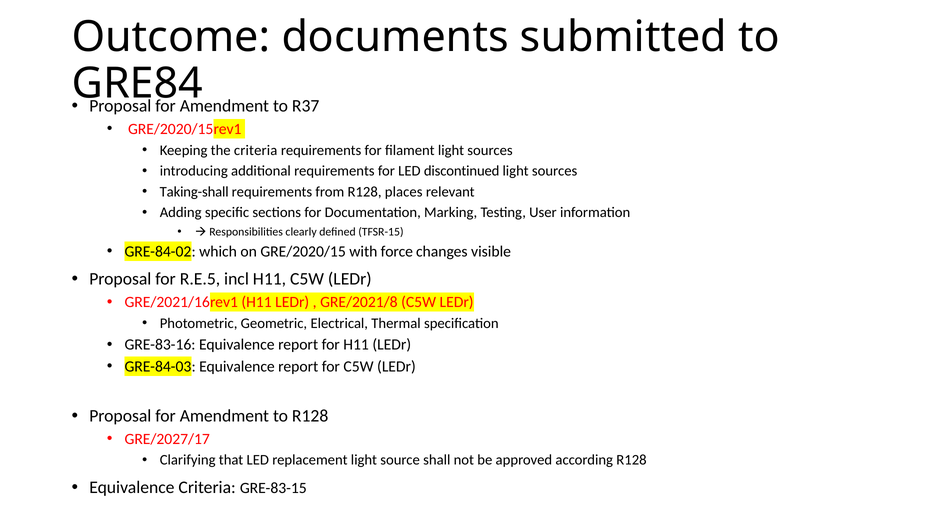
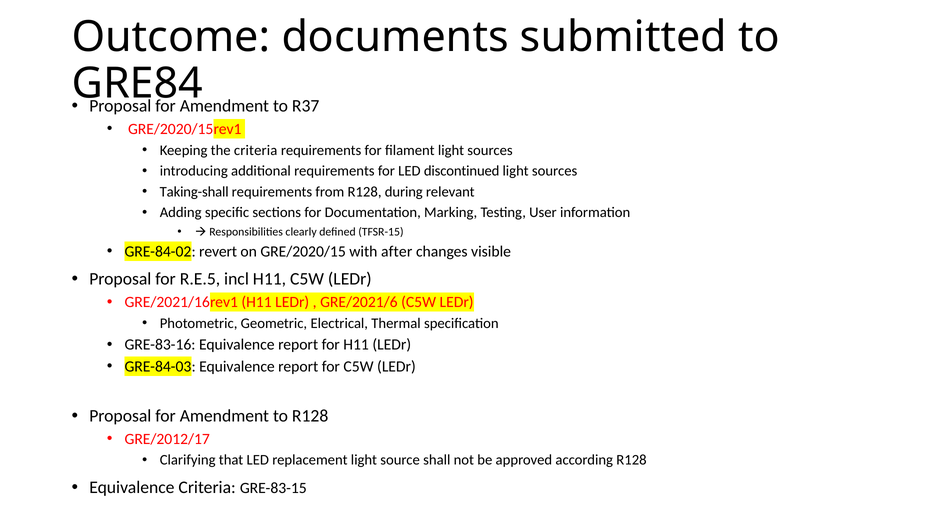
places: places -> during (404, 192)
which: which -> revert (218, 251)
force: force -> after (397, 251)
GRE/2021/8: GRE/2021/8 -> GRE/2021/6 (359, 302)
GRE/2027/17: GRE/2027/17 -> GRE/2012/17 (167, 439)
